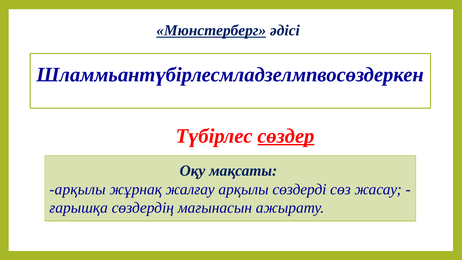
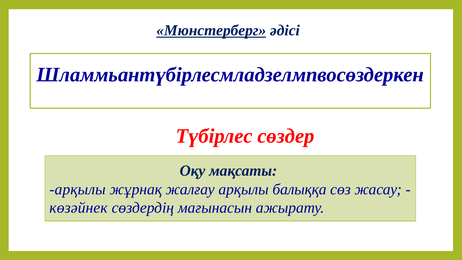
сөздер underline: present -> none (286, 136)
сөздерді: сөздерді -> балыққа (299, 189)
ғарышқа: ғарышқа -> көзәйнек (78, 208)
